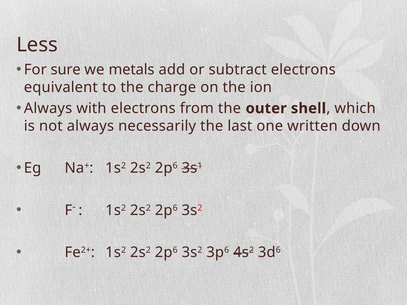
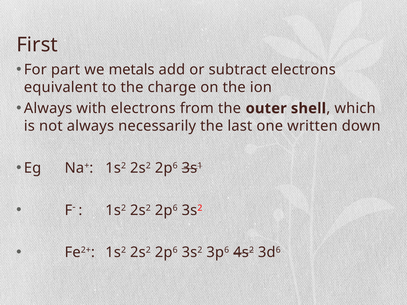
Less: Less -> First (37, 45)
sure: sure -> part (66, 70)
